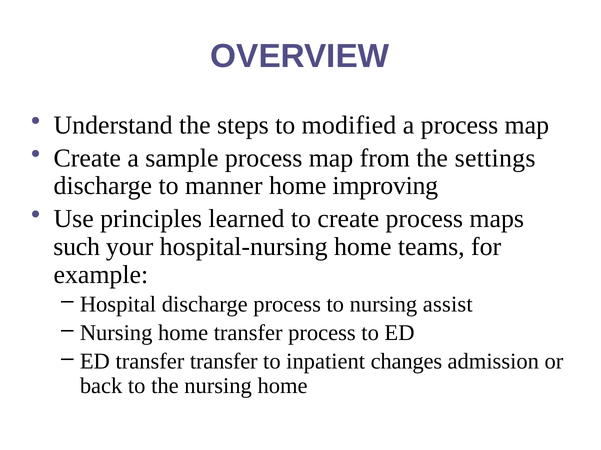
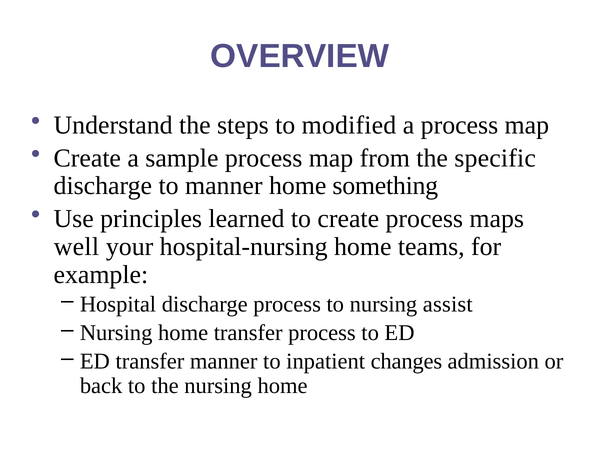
settings: settings -> specific (495, 158)
improving: improving -> something (385, 186)
such: such -> well (76, 247)
transfer transfer: transfer -> manner (224, 362)
